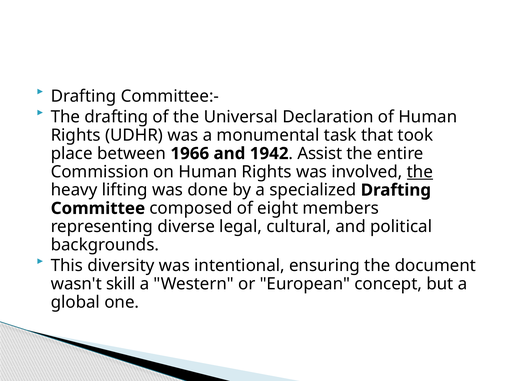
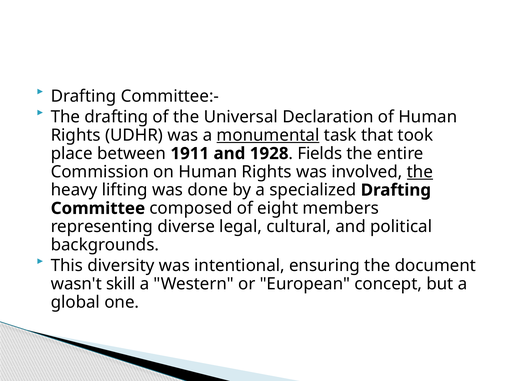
monumental underline: none -> present (268, 135)
1966: 1966 -> 1911 (190, 154)
1942: 1942 -> 1928 (269, 154)
Assist: Assist -> Fields (320, 154)
